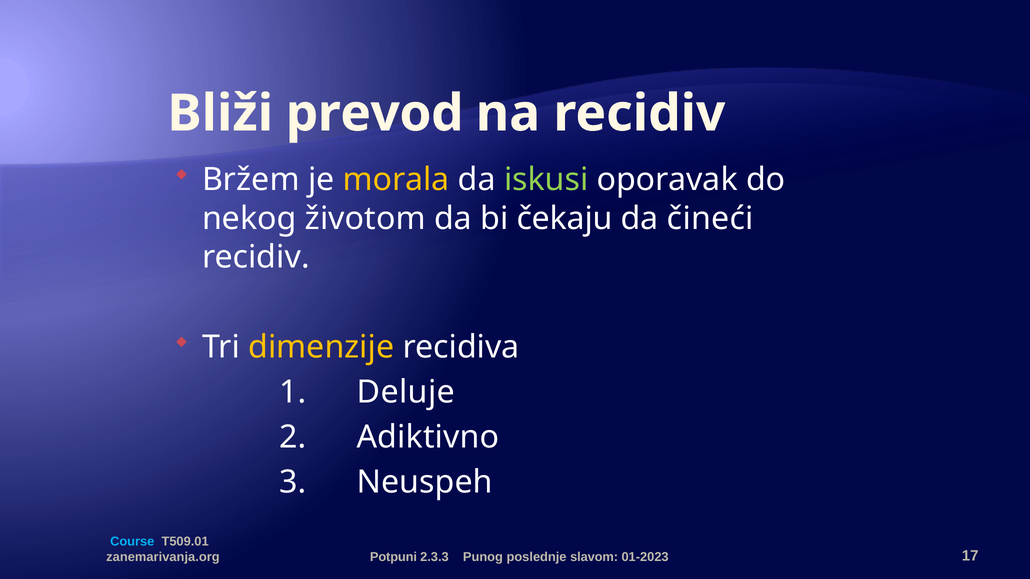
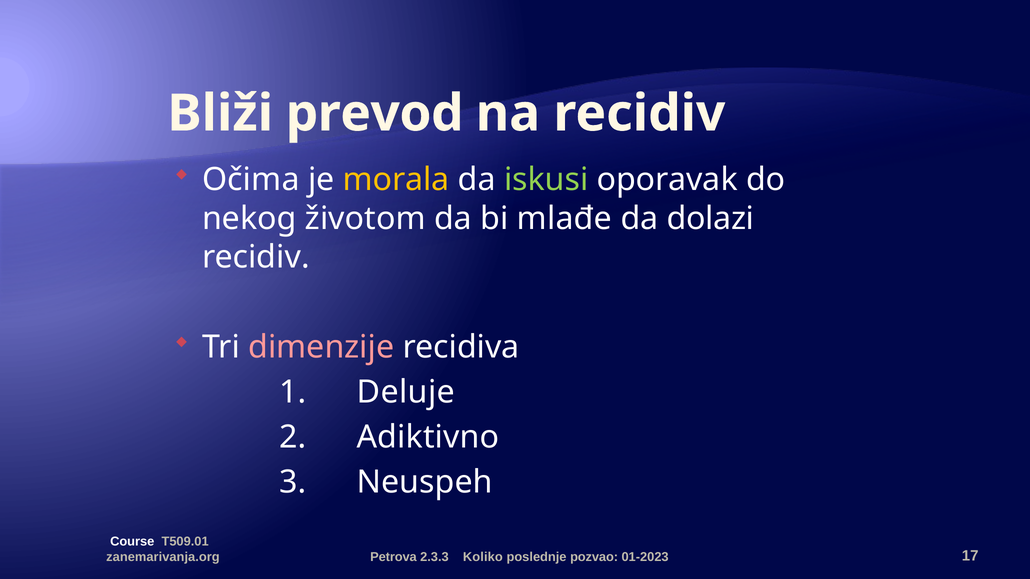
Bržem: Bržem -> Očima (251, 180)
čekaju: čekaju -> mlađe (564, 219)
čineći: čineći -> dolazi (710, 219)
dimenzije colour: yellow -> pink (321, 347)
Course colour: light blue -> white (132, 542)
Potpuni: Potpuni -> Petrova (393, 557)
Punog: Punog -> Koliko (483, 557)
slavom: slavom -> pozvao (594, 557)
